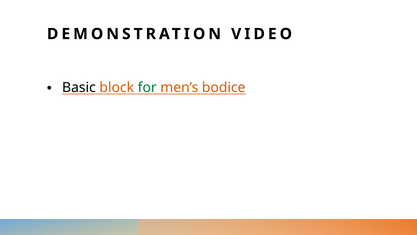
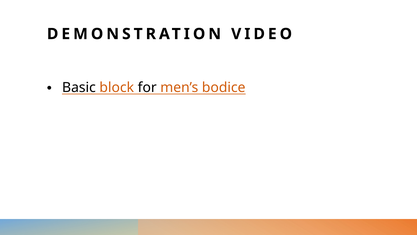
for colour: green -> black (147, 87)
